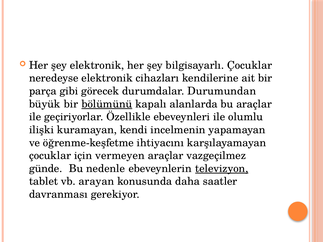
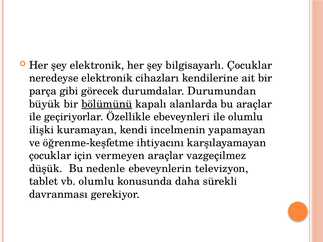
günde: günde -> düşük (46, 169)
televizyon underline: present -> none (222, 169)
vb arayan: arayan -> olumlu (96, 182)
saatler: saatler -> sürekli (220, 182)
